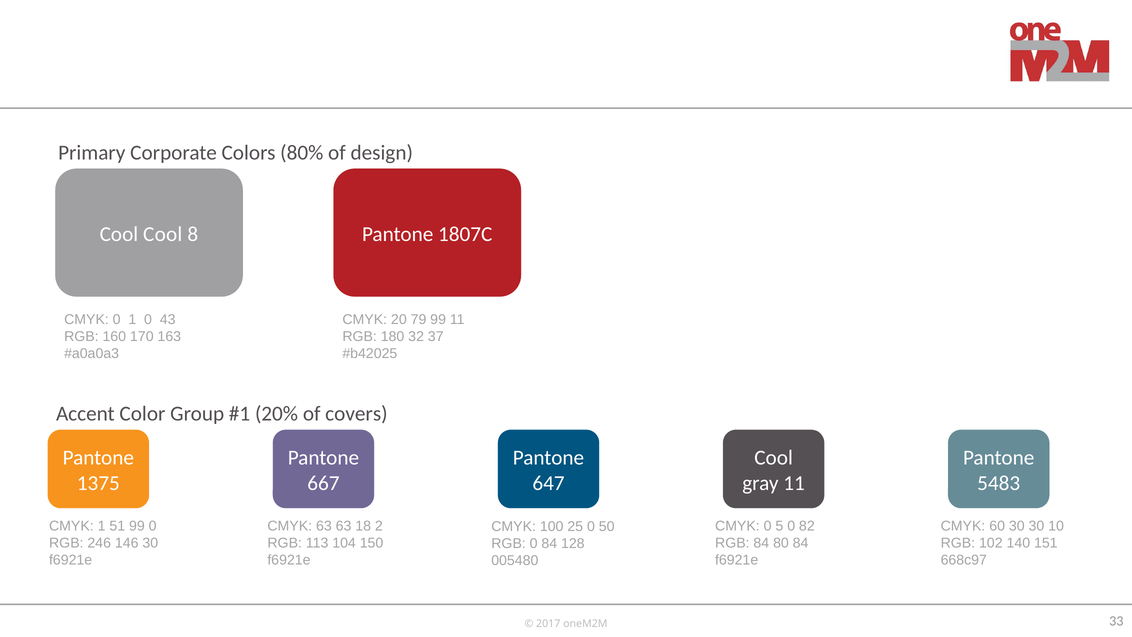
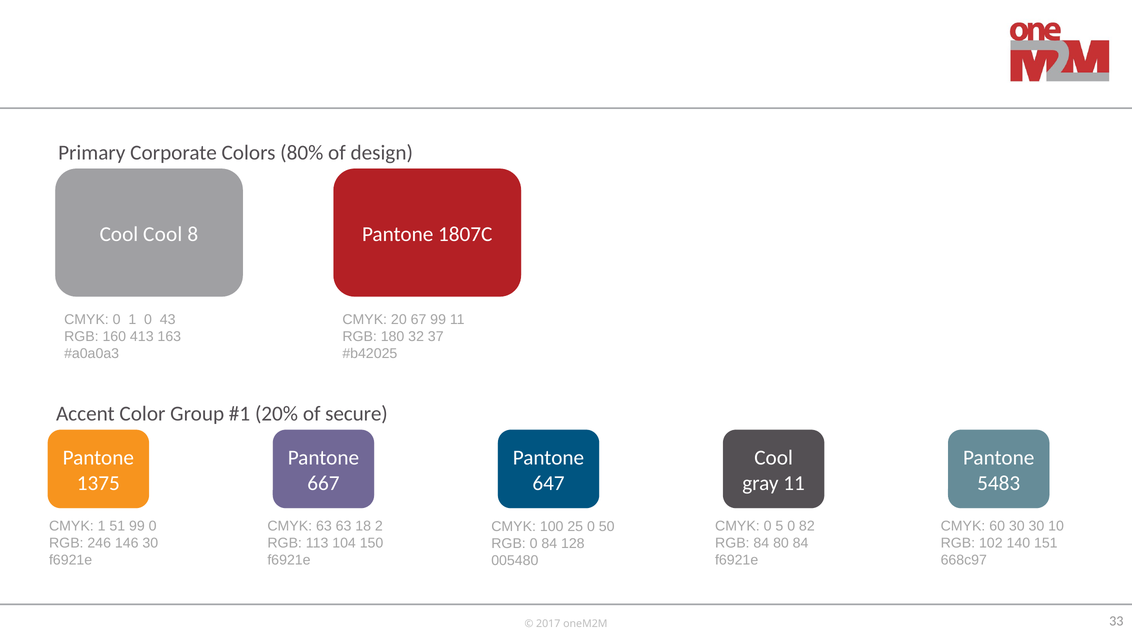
79: 79 -> 67 (418, 320)
170: 170 -> 413 (142, 337)
covers: covers -> secure (356, 414)
